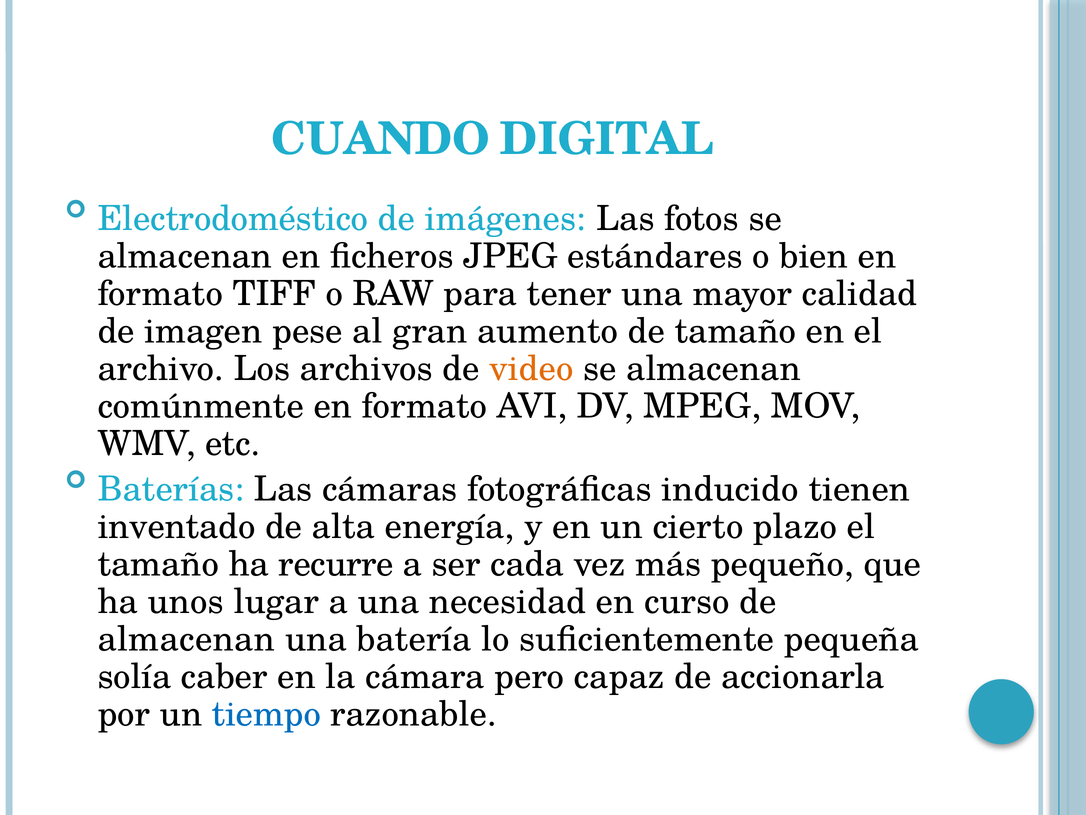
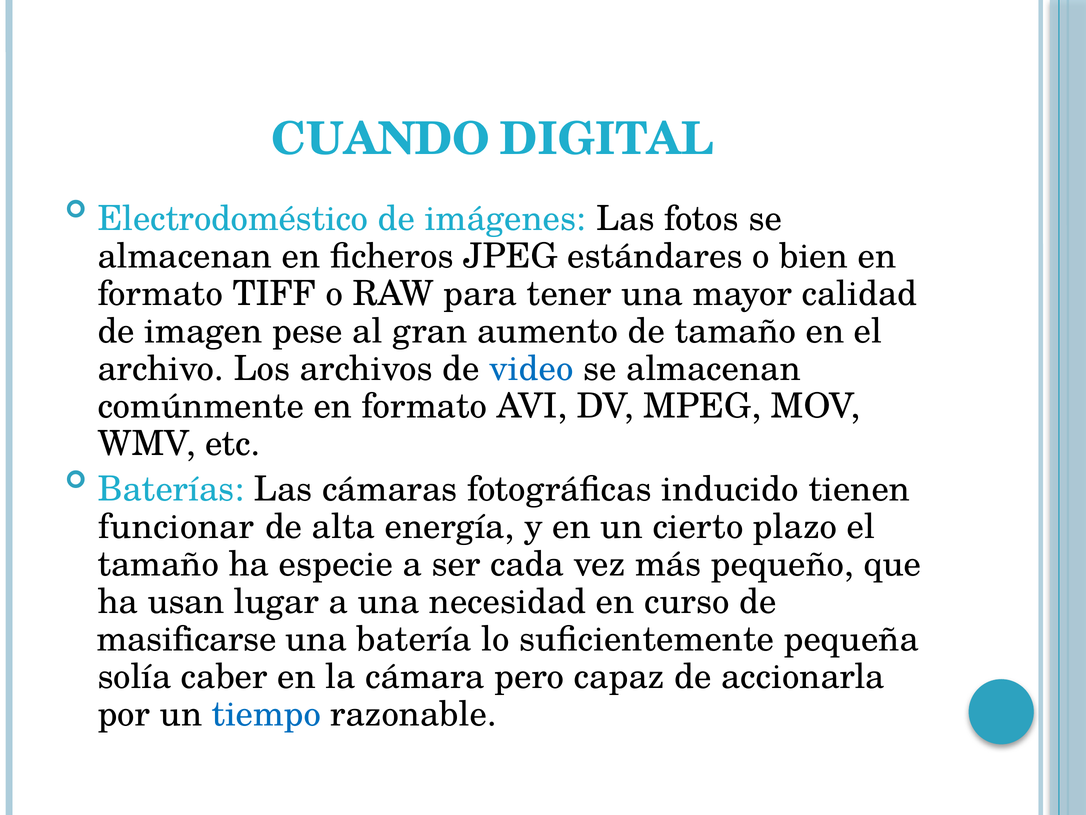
video colour: orange -> blue (531, 368)
inventado: inventado -> funcionar (176, 526)
recurre: recurre -> especie (336, 564)
unos: unos -> usan (186, 601)
almacenan: almacenan -> masificarse (187, 639)
